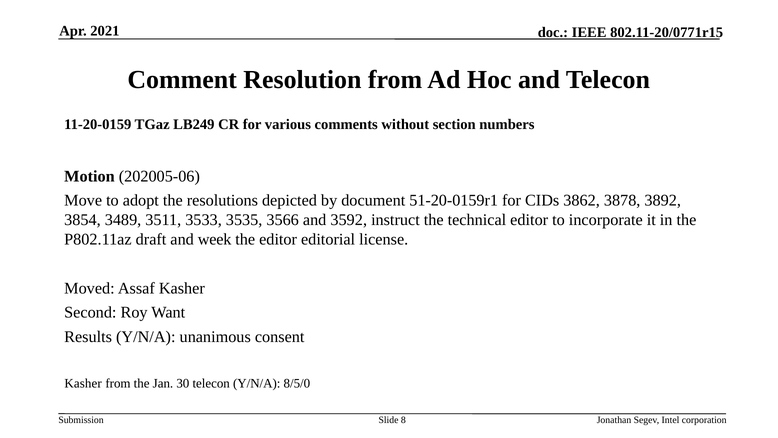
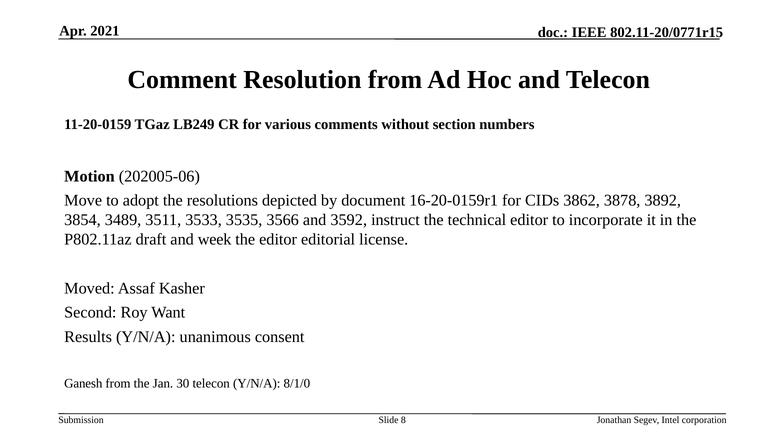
51-20-0159r1: 51-20-0159r1 -> 16-20-0159r1 (454, 200)
Kasher: Kasher -> Ganesh (83, 383)
8/5/0: 8/5/0 -> 8/1/0 (297, 383)
